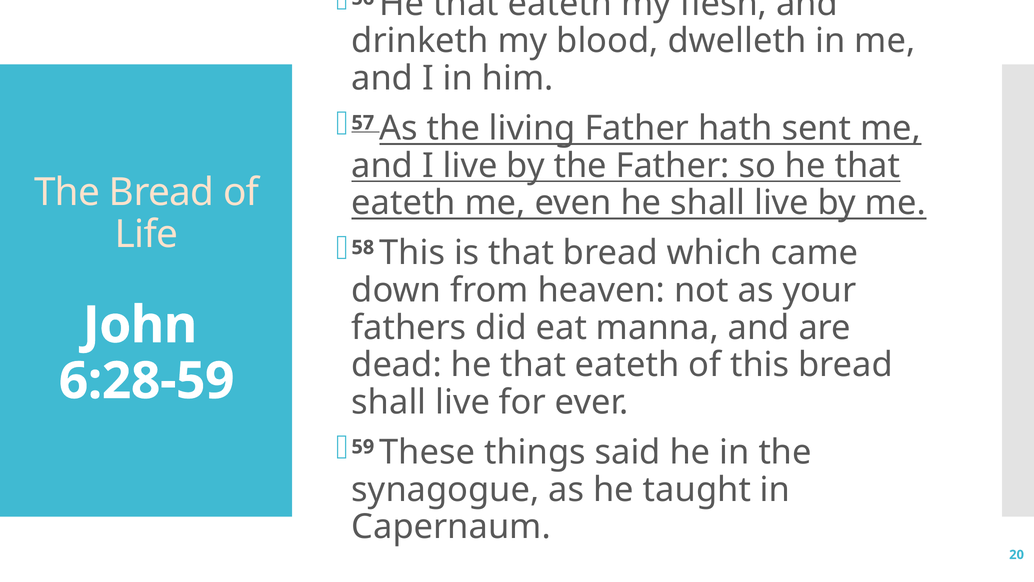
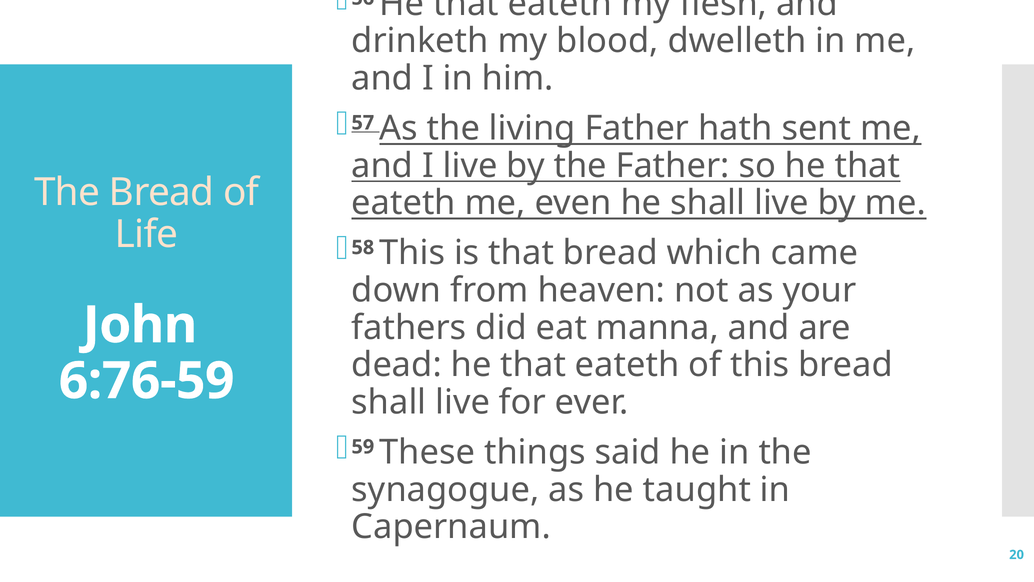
6:28-59: 6:28-59 -> 6:76-59 (147, 381)
